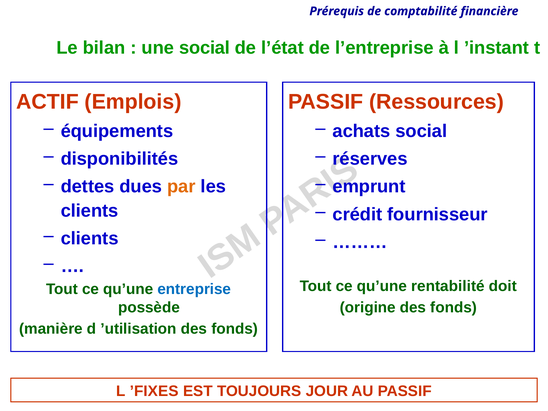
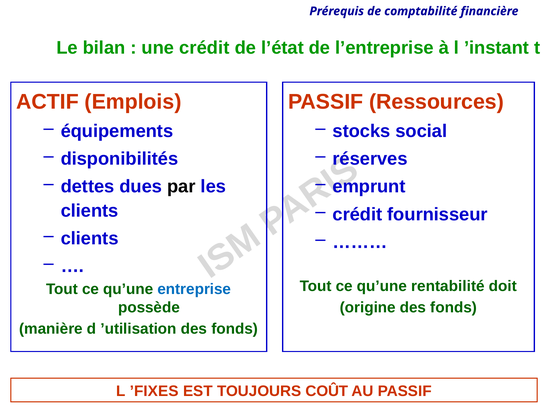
une social: social -> crédit (204, 48)
achats: achats -> stocks (361, 131)
par colour: orange -> black (181, 187)
JOUR: JOUR -> COÛT (327, 391)
